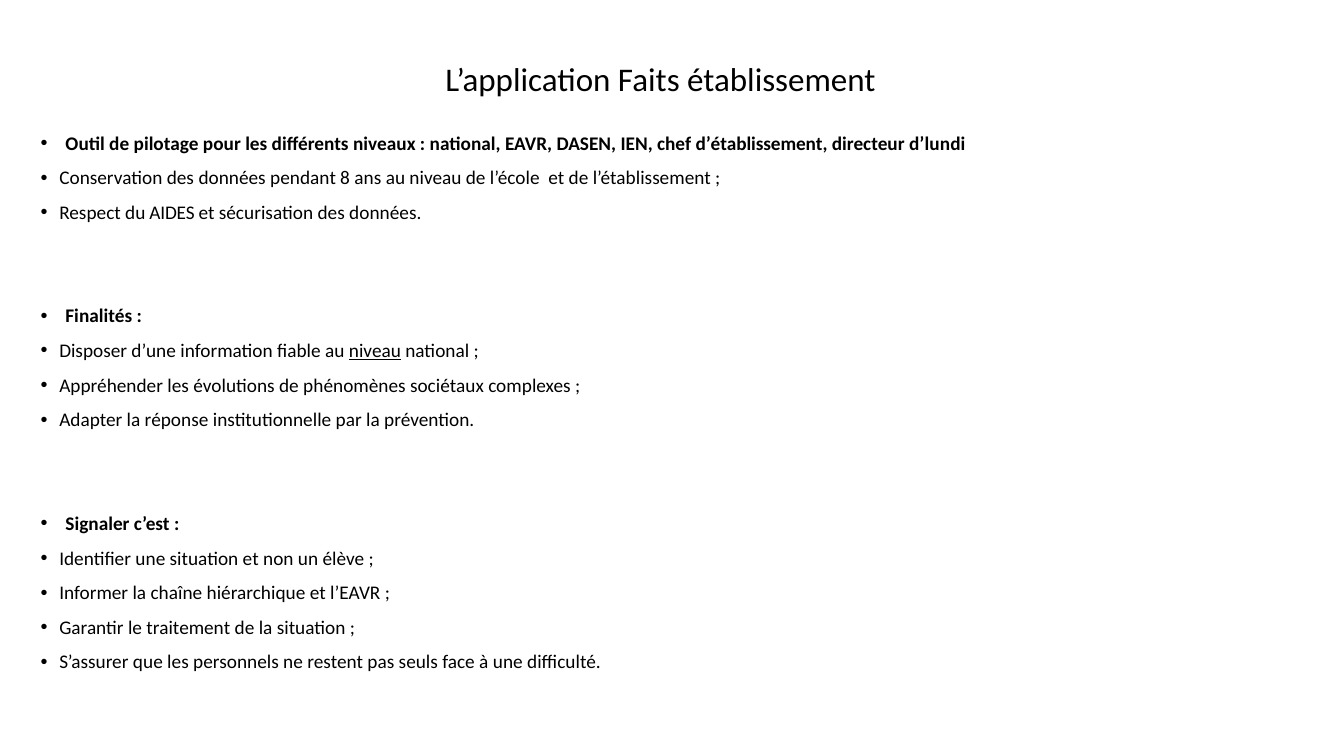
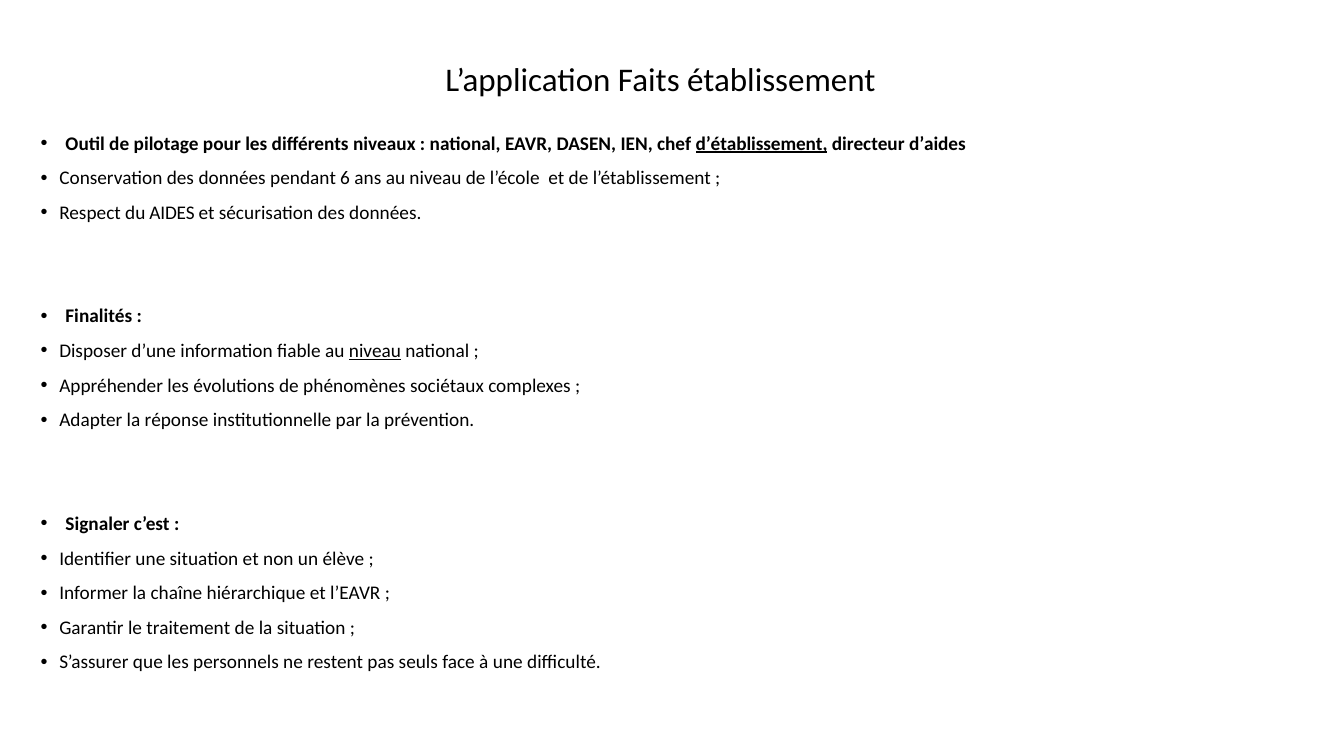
d’établissement underline: none -> present (762, 144)
d’lundi: d’lundi -> d’aides (937, 144)
8: 8 -> 6 (345, 178)
